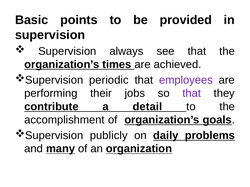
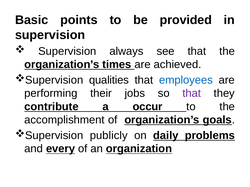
periodic: periodic -> qualities (109, 80)
employees colour: purple -> blue (186, 80)
detail: detail -> occur (148, 107)
many: many -> every (60, 149)
